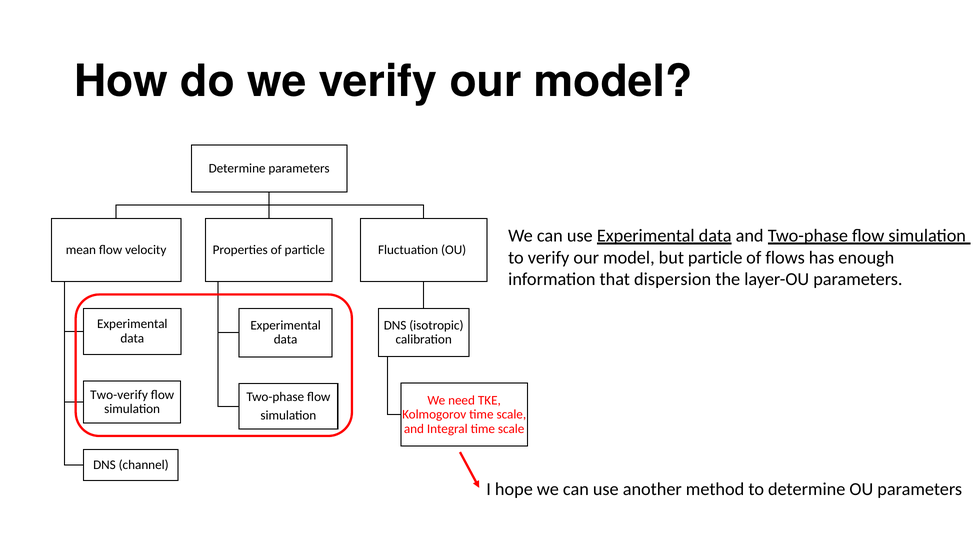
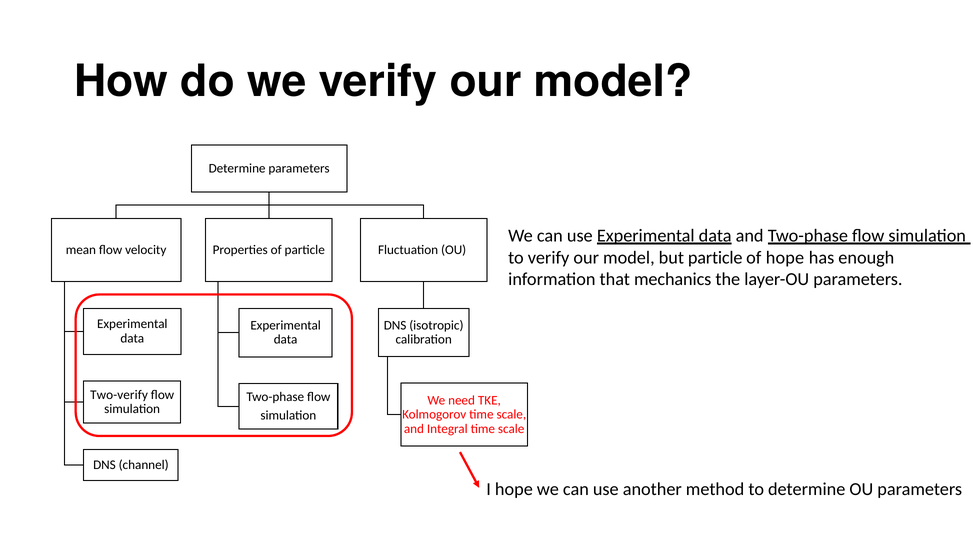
of flows: flows -> hope (785, 258)
dispersion: dispersion -> mechanics (673, 280)
